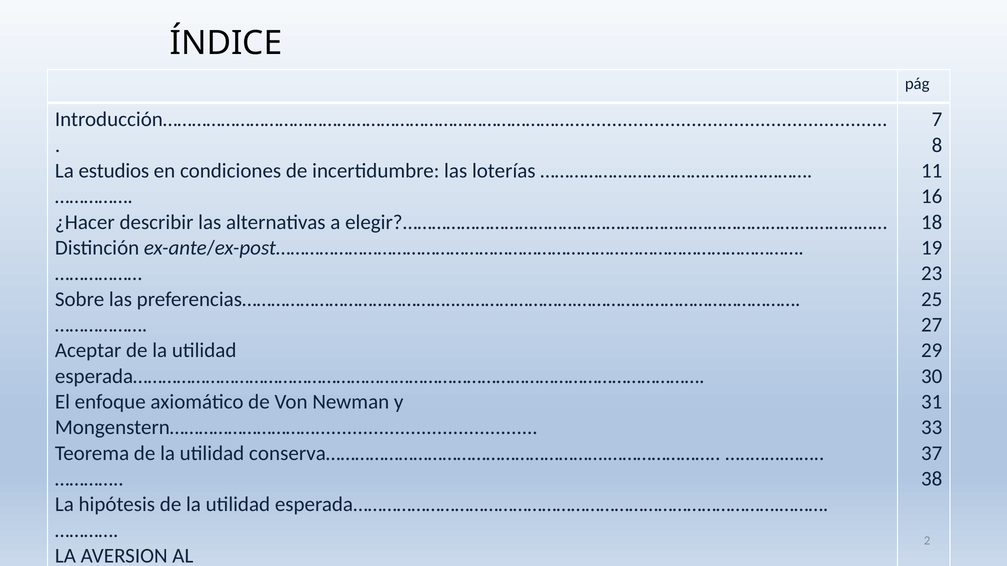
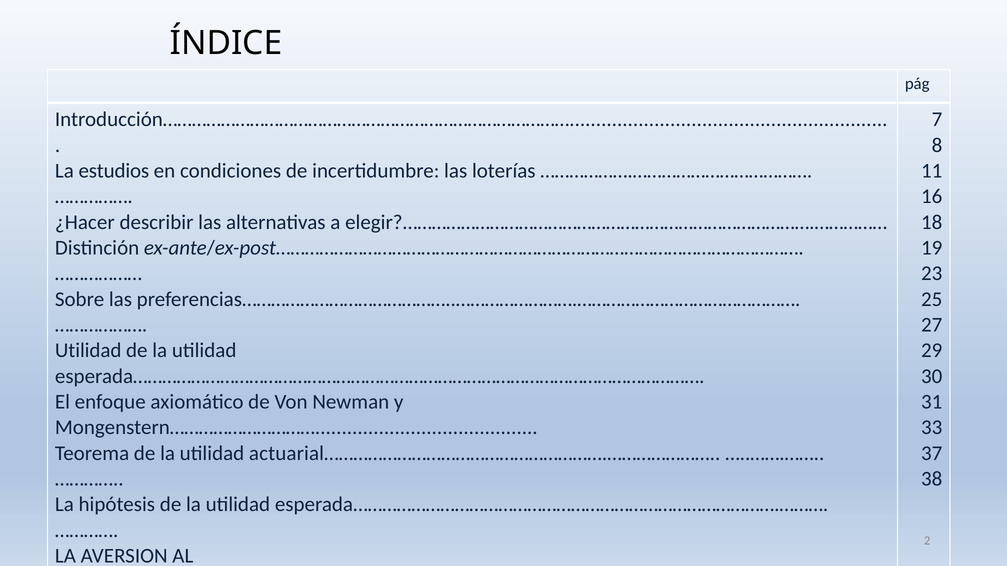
Aceptar: Aceptar -> Utilidad (88, 351)
conserva………………………………………………….…………………: conserva………………………………………………….………………… -> actuarial………………………………………………….………………… (485, 454)
